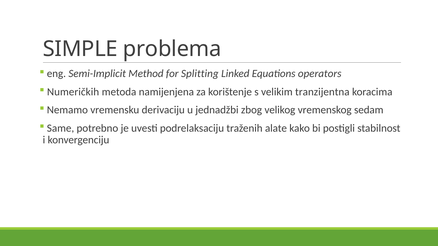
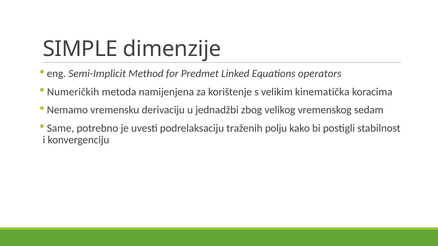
problema: problema -> dimenzije (172, 49)
Splitting: Splitting -> Predmet (200, 74)
tranzijentna: tranzijentna -> kinematička (322, 92)
alate: alate -> polju (276, 128)
